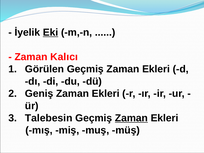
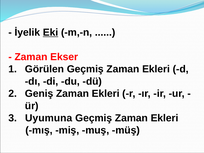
Kalıcı: Kalıcı -> Ekser (64, 57)
Talebesin: Talebesin -> Uyumuna (49, 118)
Zaman underline: present -> none (131, 118)
